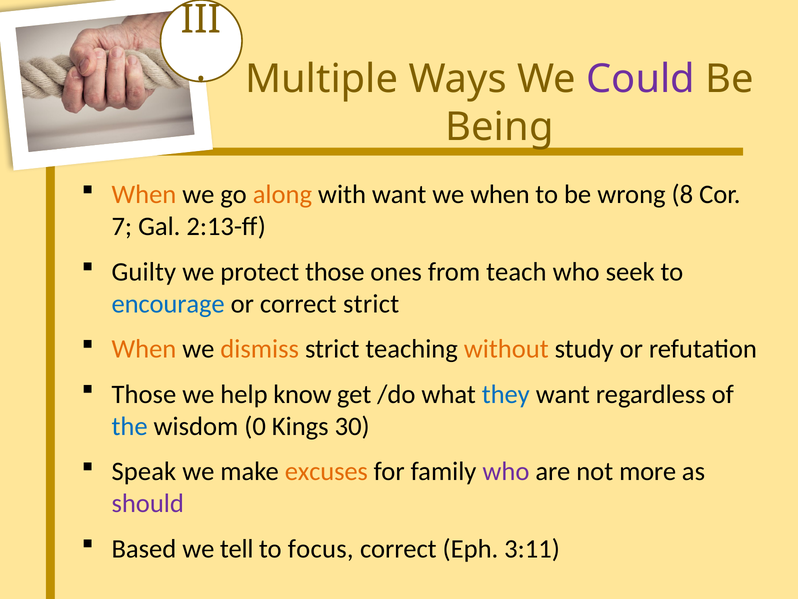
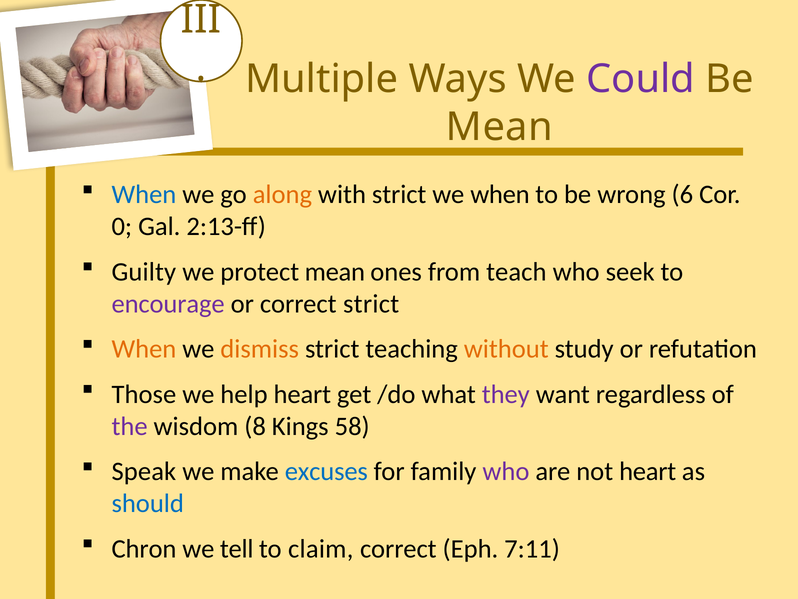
Being: Being -> Mean (499, 127)
When colour: orange -> blue (144, 195)
with want: want -> strict (399, 195)
8: 8 -> 6 (682, 195)
7: 7 -> 0 (122, 226)
protect those: those -> mean (335, 272)
encourage colour: blue -> purple (168, 304)
help know: know -> heart (302, 394)
they colour: blue -> purple (506, 394)
the colour: blue -> purple (130, 426)
0: 0 -> 8 (255, 426)
30: 30 -> 58 (352, 426)
excuses colour: orange -> blue (326, 471)
not more: more -> heart (648, 471)
should colour: purple -> blue (148, 503)
Based: Based -> Chron (144, 548)
focus: focus -> claim (321, 548)
3:11: 3:11 -> 7:11 (532, 548)
